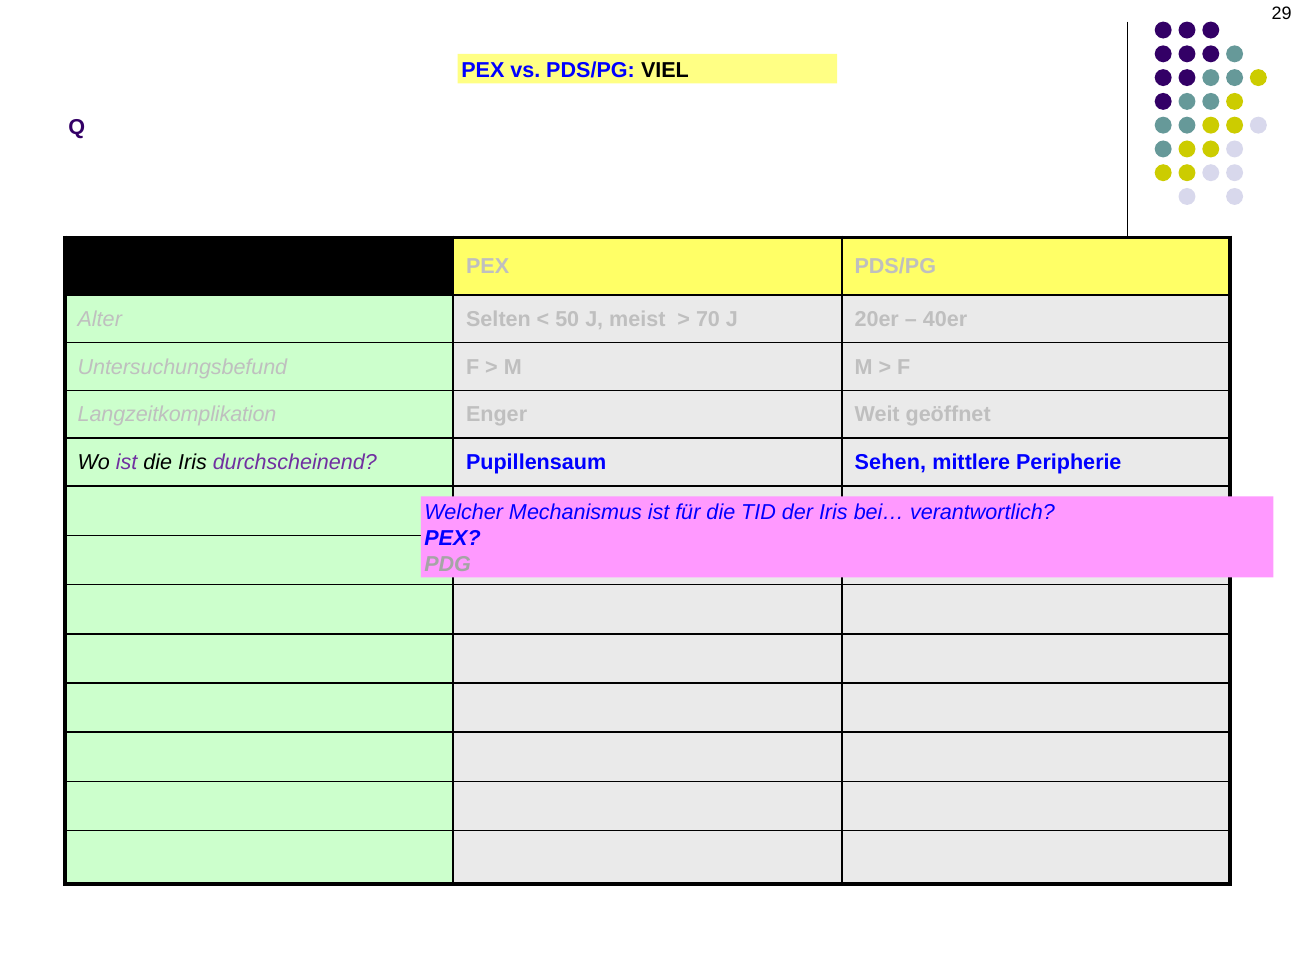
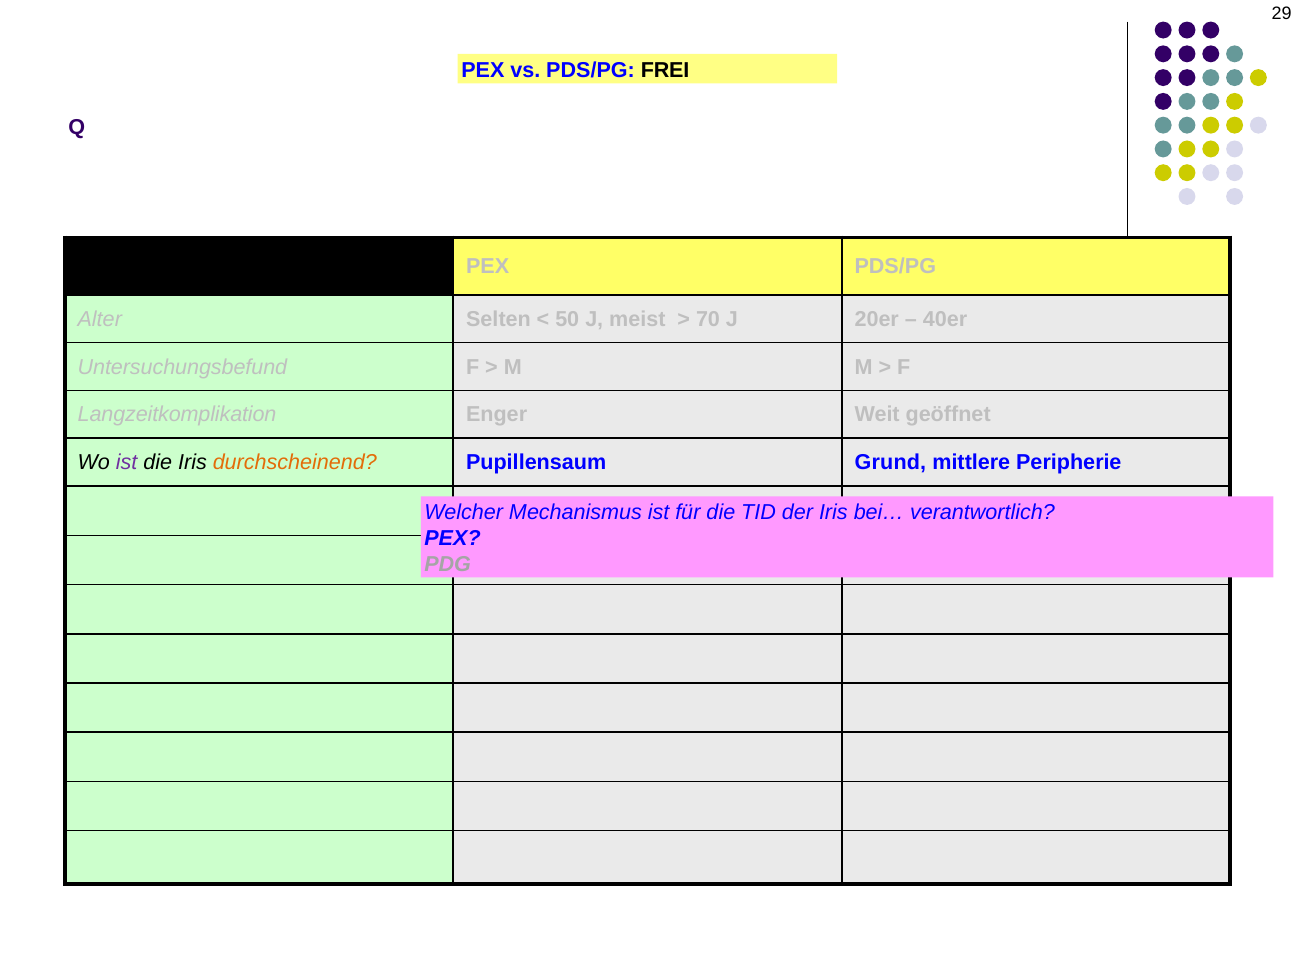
VIEL: VIEL -> FREI (665, 70)
durchscheinend colour: purple -> orange (295, 463)
Sehen: Sehen -> Grund (890, 463)
